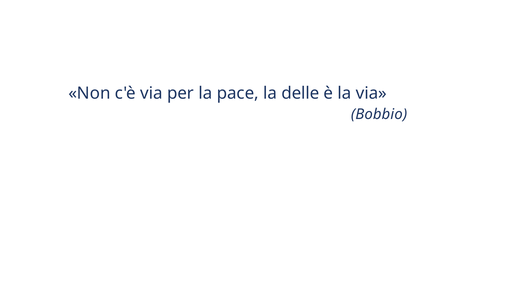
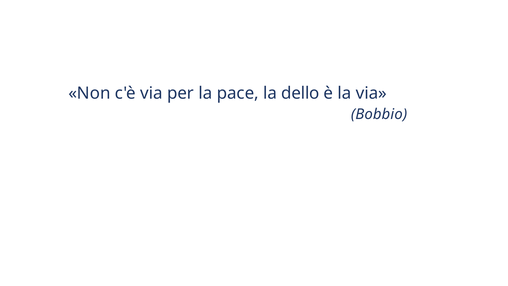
delle: delle -> dello (300, 93)
